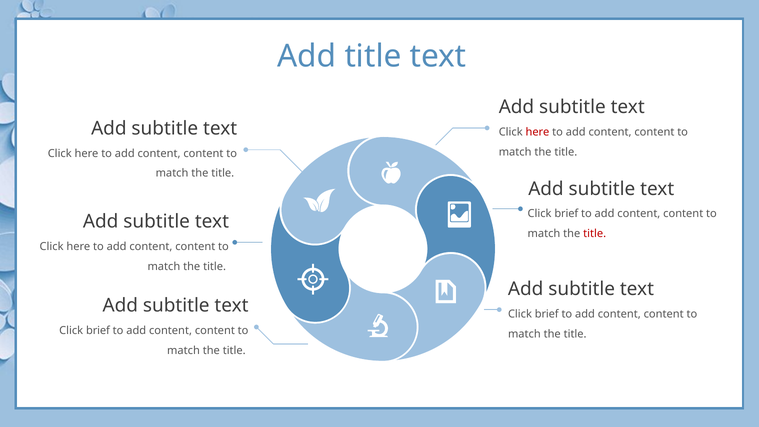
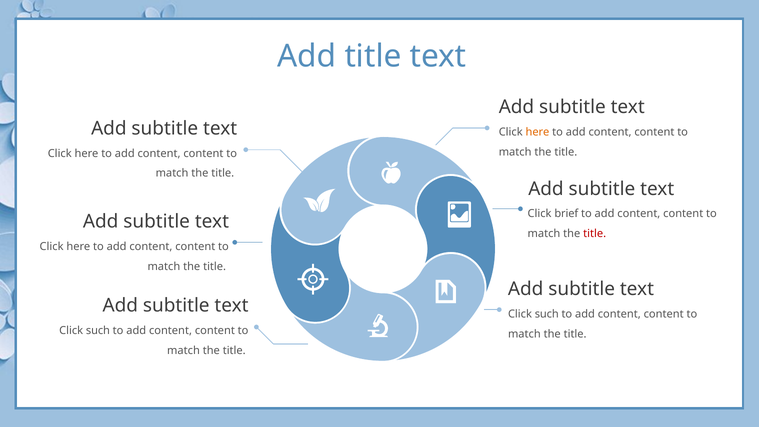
here colour: red -> orange (537, 132)
brief: brief -> such (547, 314)
brief: brief -> such (98, 330)
